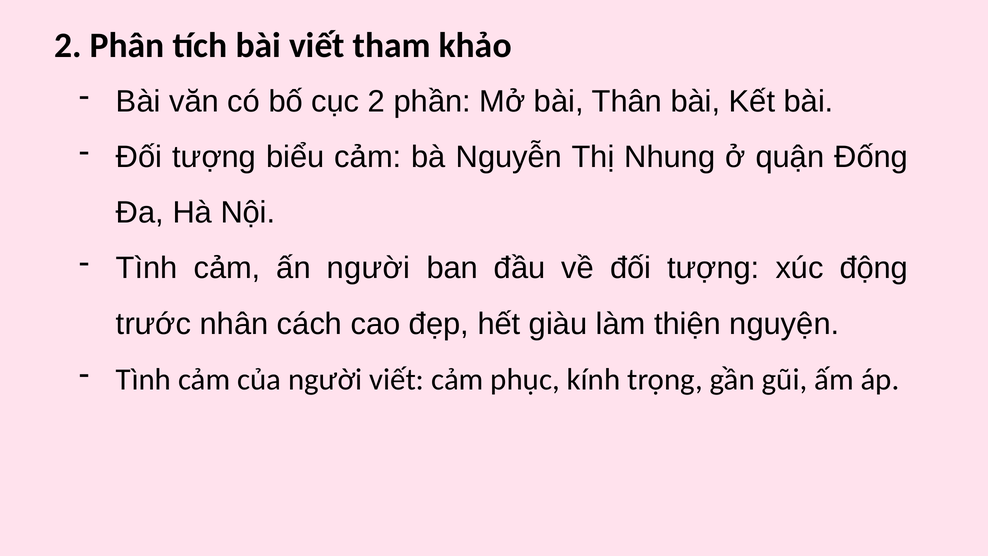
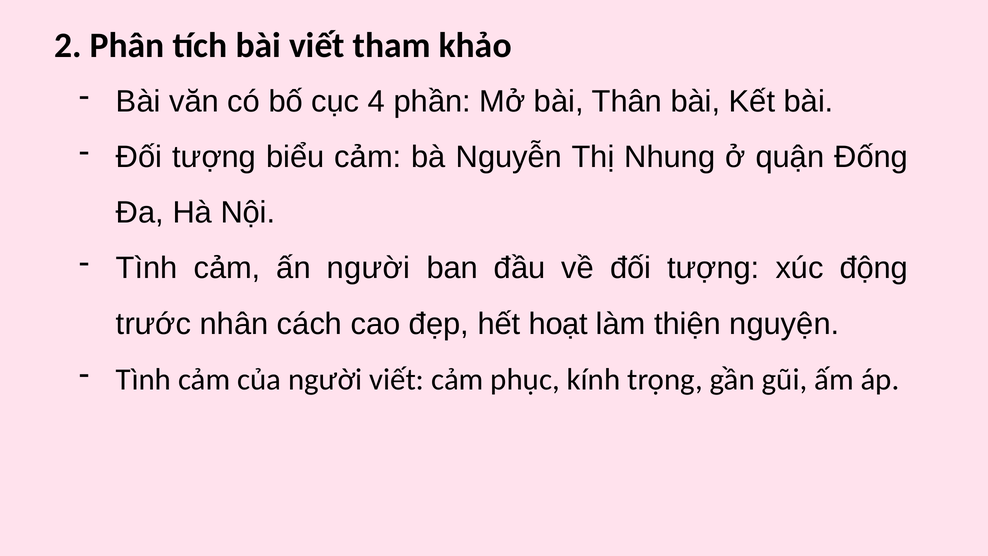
cục 2: 2 -> 4 (377, 101)
giàu: giàu -> hoạt (558, 324)
